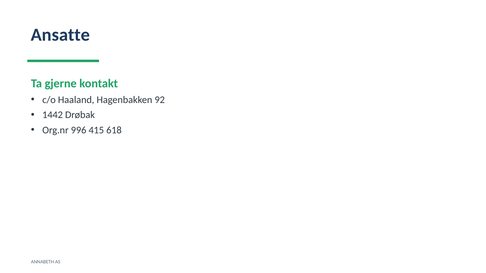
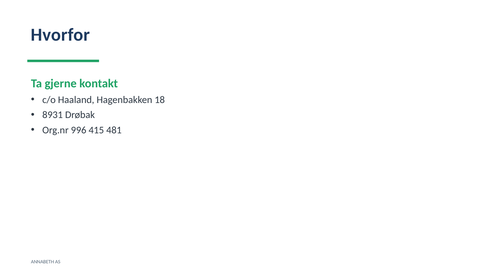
Ansatte: Ansatte -> Hvorfor (60, 35)
92: 92 -> 18 (160, 100)
1442: 1442 -> 8931 (53, 115)
618: 618 -> 481 (114, 130)
